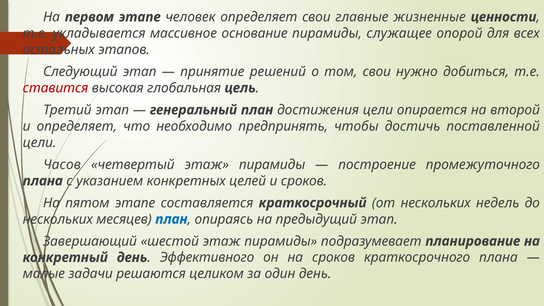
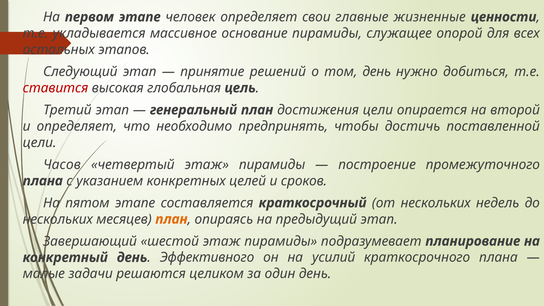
том свои: свои -> день (377, 72)
план colour: blue -> orange (171, 219)
на сроков: сроков -> усилий (334, 257)
